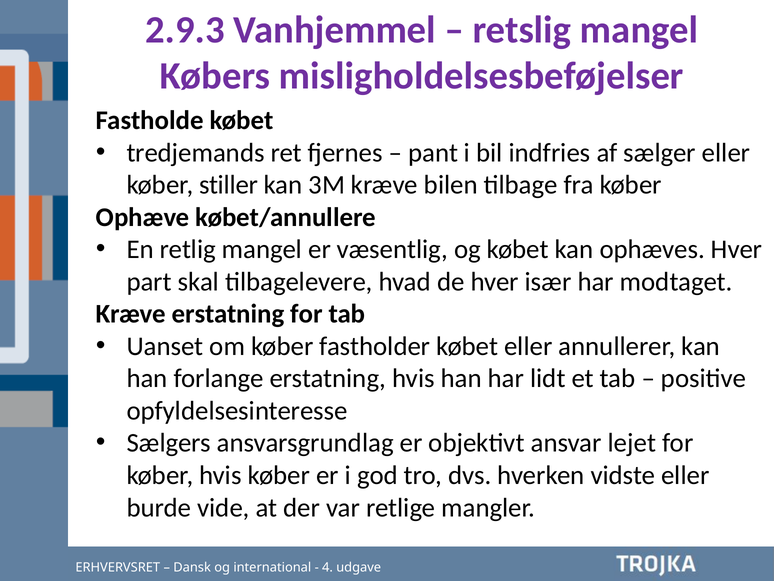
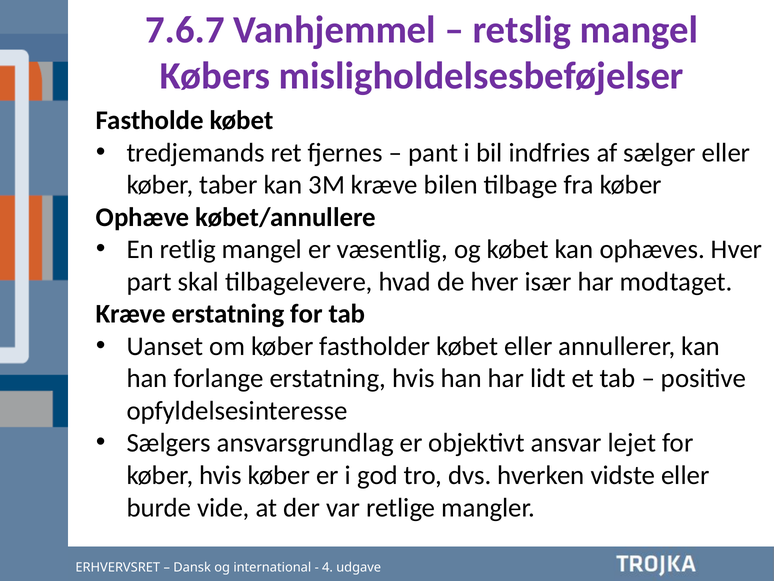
2.9.3: 2.9.3 -> 7.6.7 (185, 30)
stiller: stiller -> taber (228, 185)
